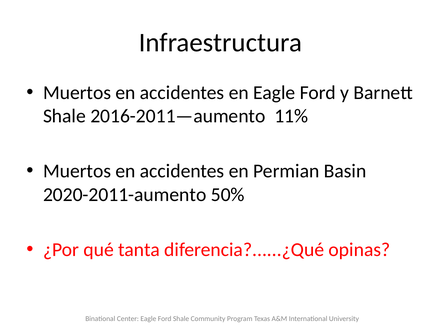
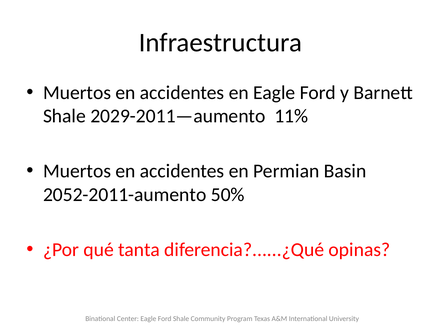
2016-2011—aumento: 2016-2011—aumento -> 2029-2011—aumento (178, 116)
2020-2011-aumento: 2020-2011-aumento -> 2052-2011-aumento (125, 194)
